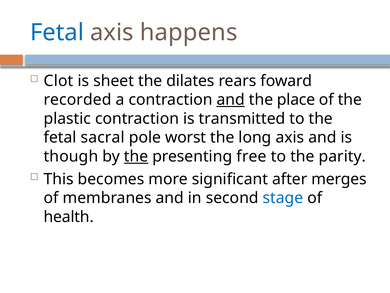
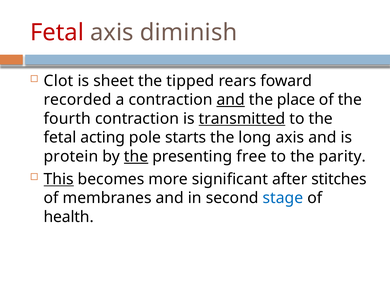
Fetal colour: blue -> red (57, 33)
happens: happens -> diminish (189, 33)
dilates: dilates -> tipped (190, 81)
plastic: plastic -> fourth (67, 118)
transmitted underline: none -> present (242, 118)
sacral: sacral -> acting (103, 137)
worst: worst -> starts (186, 137)
though: though -> protein (71, 156)
This underline: none -> present (59, 179)
merges: merges -> stitches (339, 179)
